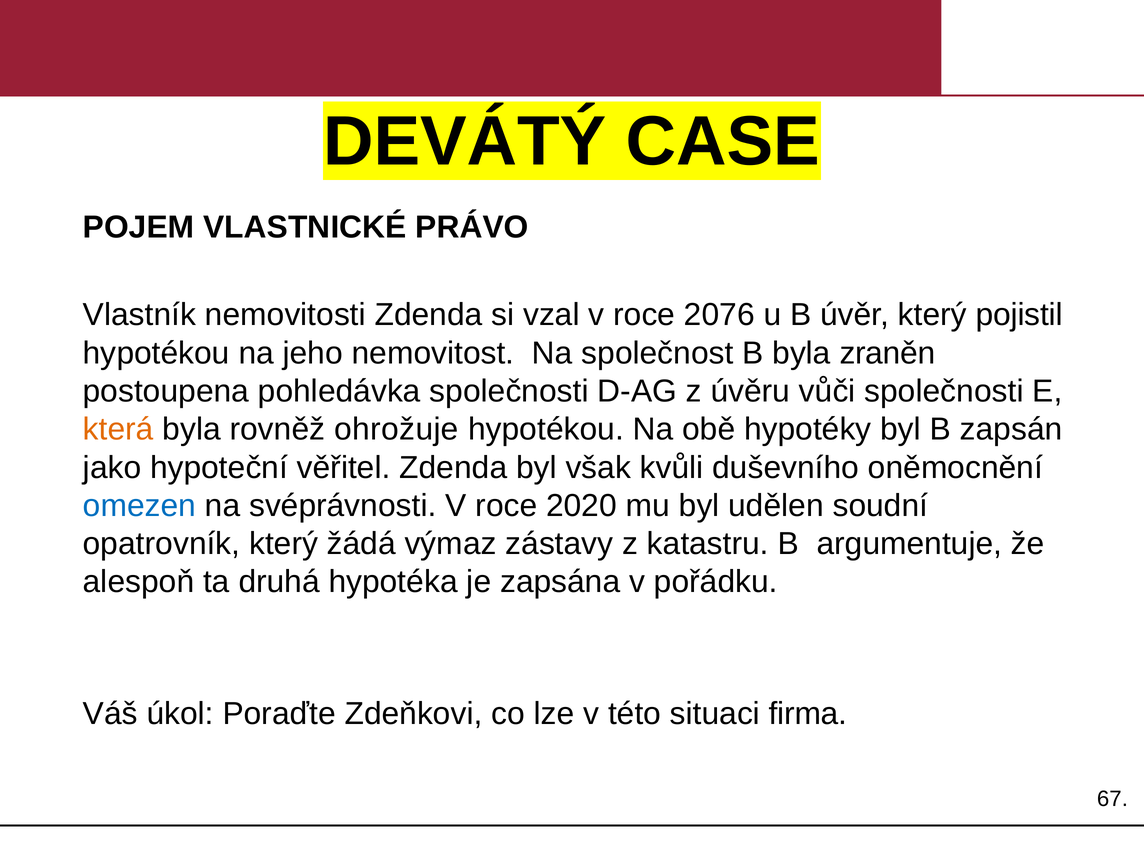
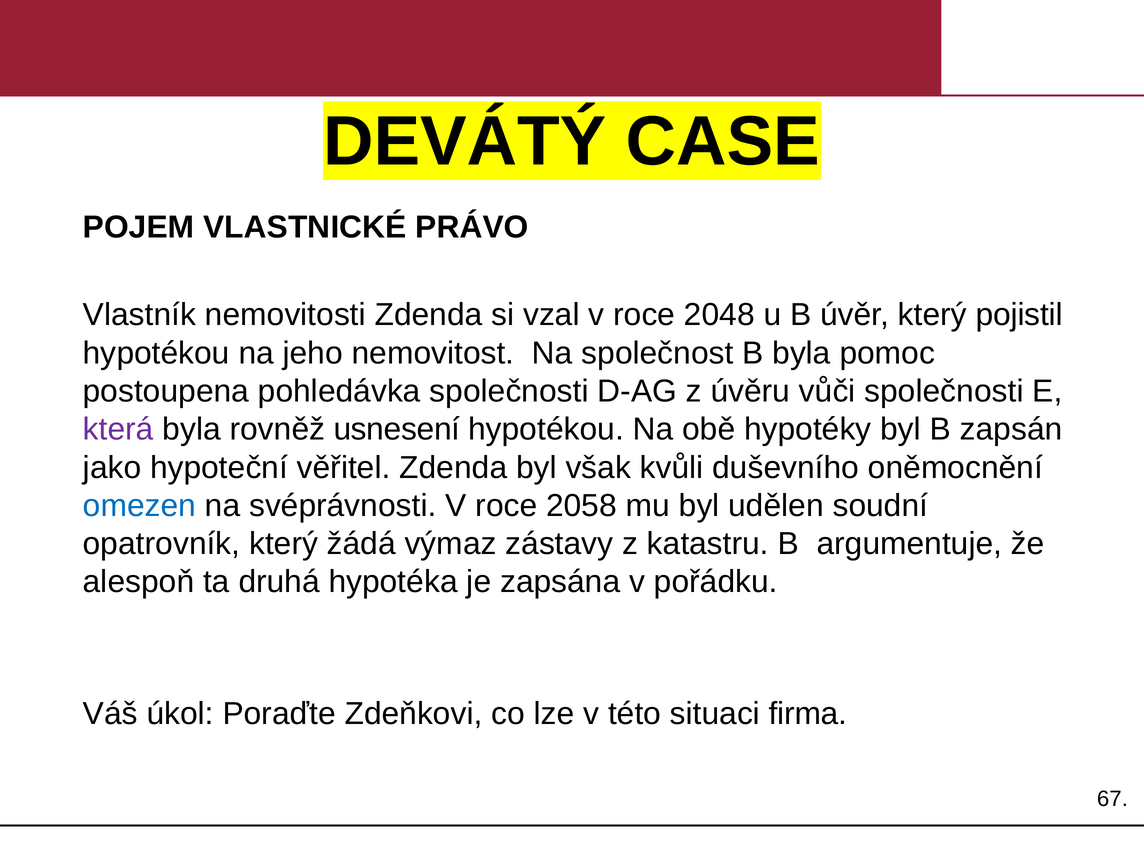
2076: 2076 -> 2048 (719, 315)
zraněn: zraněn -> pomoc (887, 353)
která colour: orange -> purple (118, 429)
ohrožuje: ohrožuje -> usnesení (397, 429)
2020: 2020 -> 2058 (582, 506)
